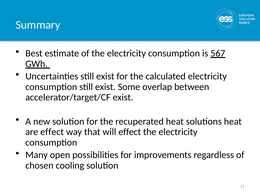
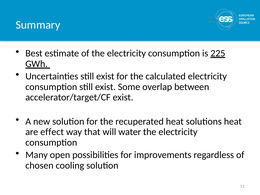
567: 567 -> 225 (218, 53)
will effect: effect -> water (130, 132)
